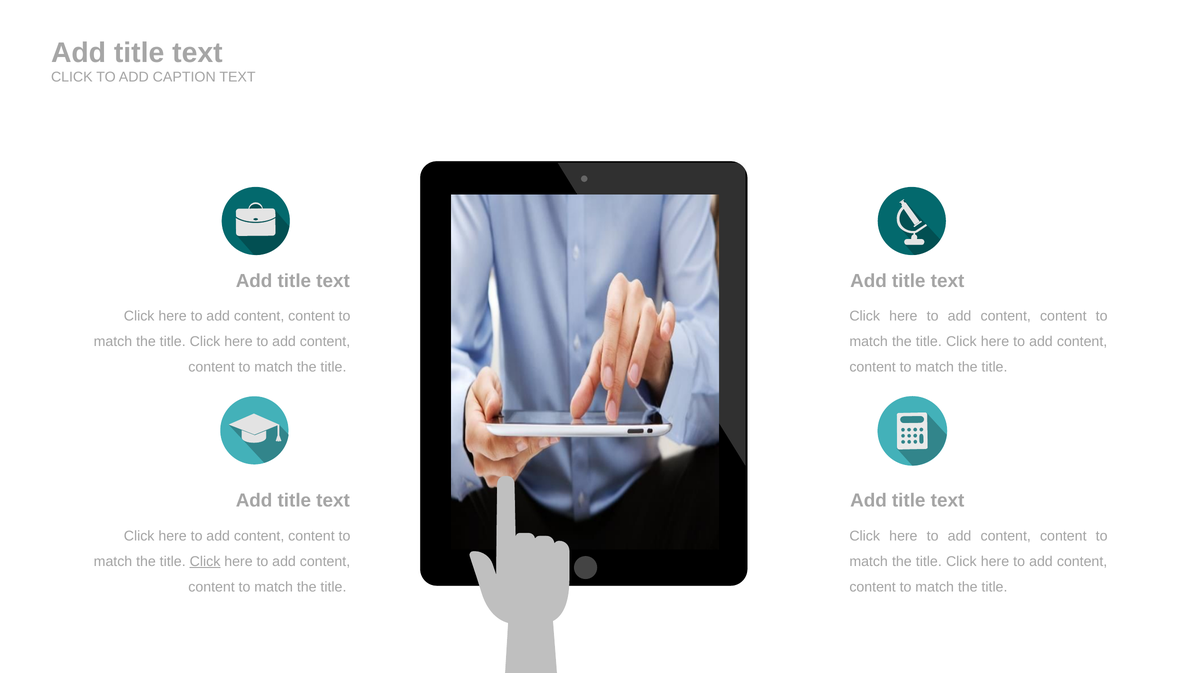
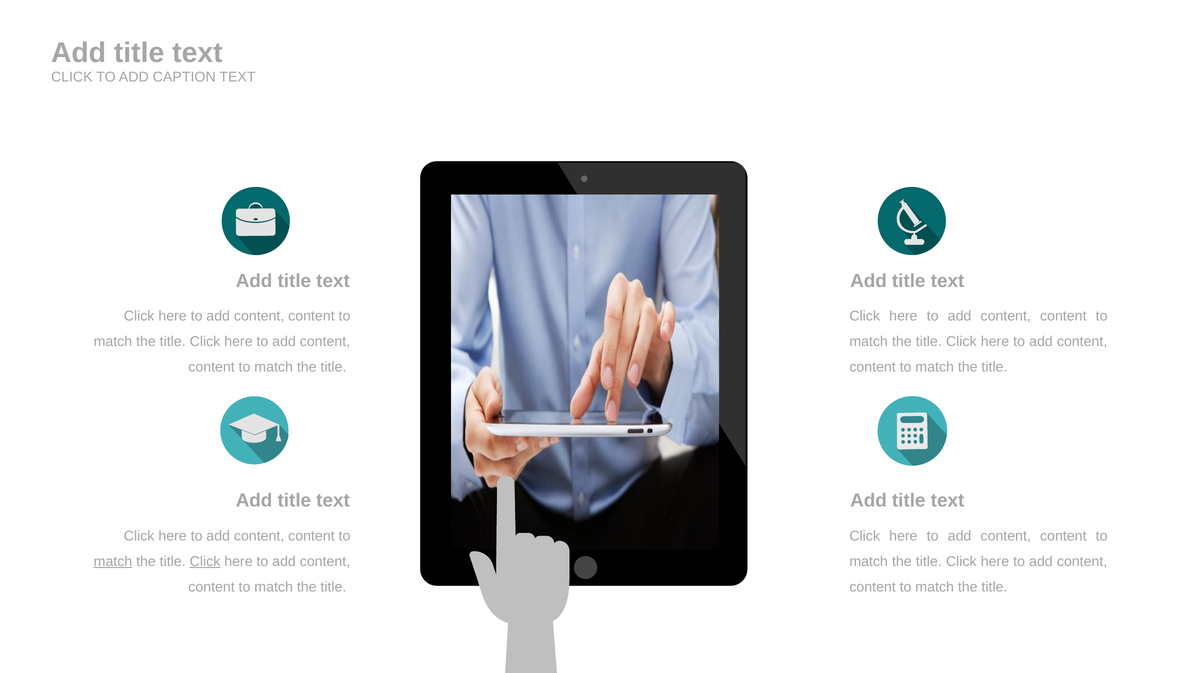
match underline: none -> present (113, 562)
